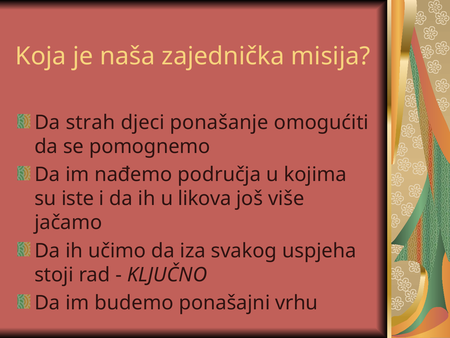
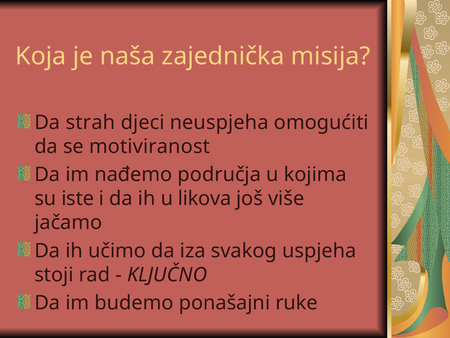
ponašanje: ponašanje -> neuspjeha (219, 122)
pomognemo: pomognemo -> motiviranost (150, 146)
vrhu: vrhu -> ruke (297, 302)
